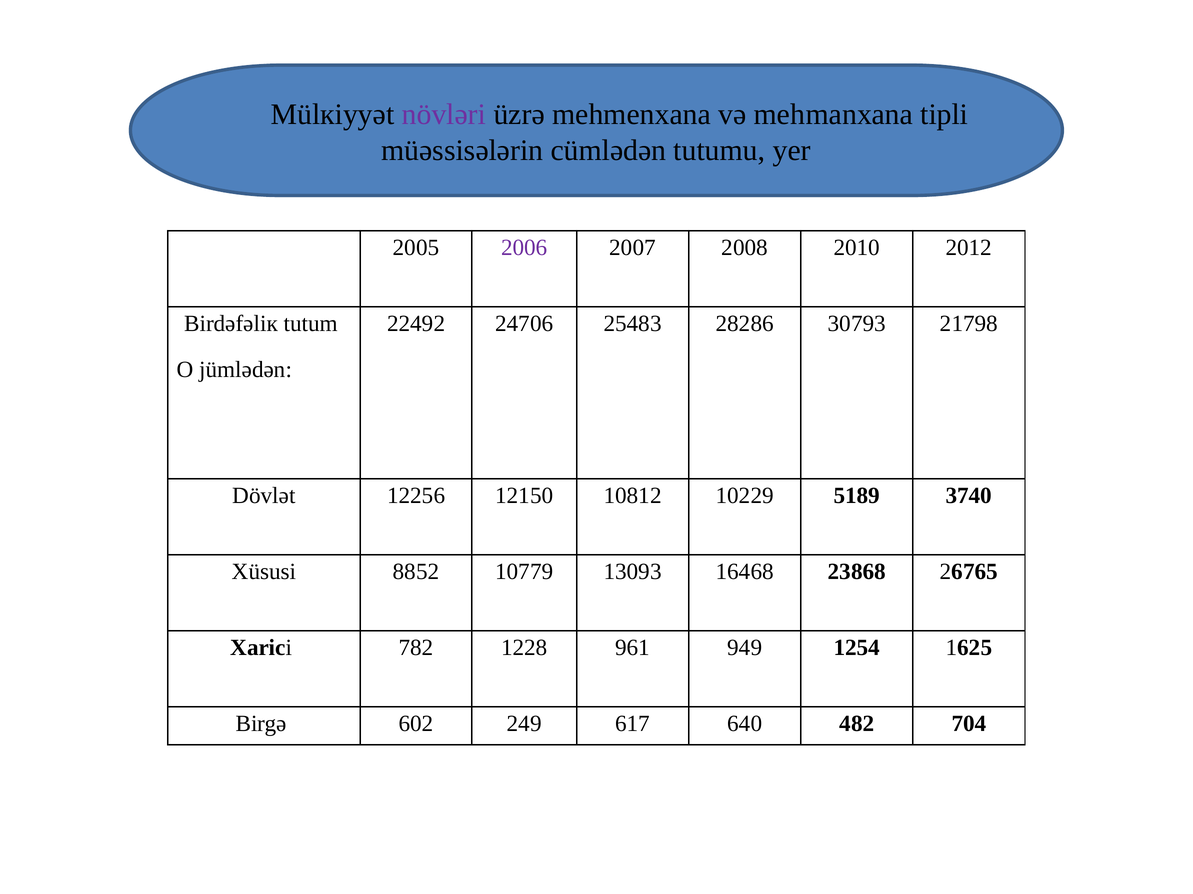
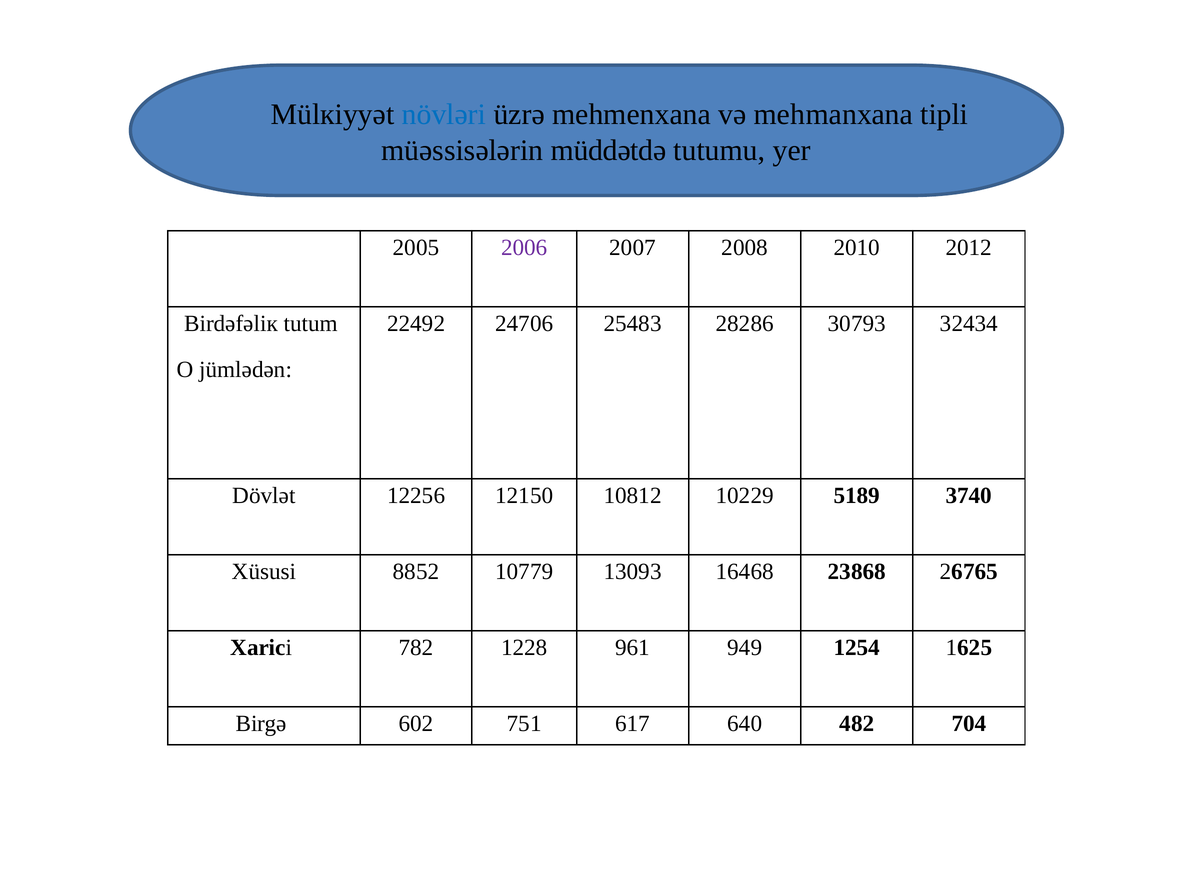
növləri colour: purple -> blue (444, 115)
cümlədən: cümlədən -> müddətdə (609, 150)
21798: 21798 -> 32434 (969, 324)
249: 249 -> 751 (524, 724)
